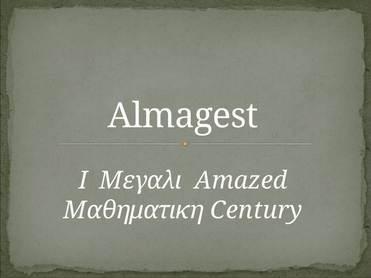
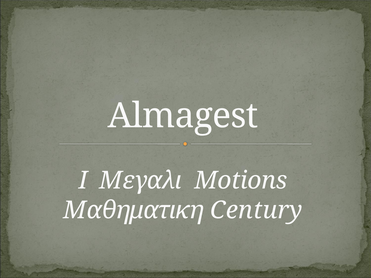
Amazed: Amazed -> Motions (241, 181)
